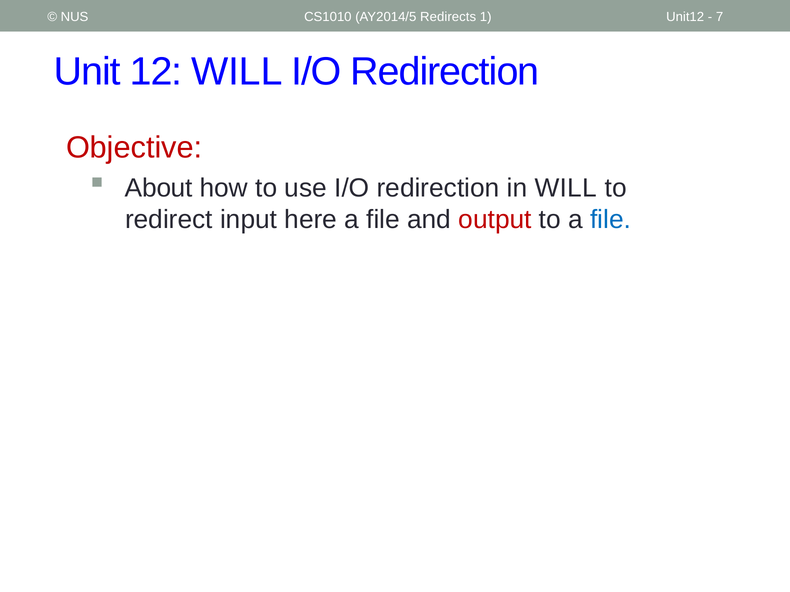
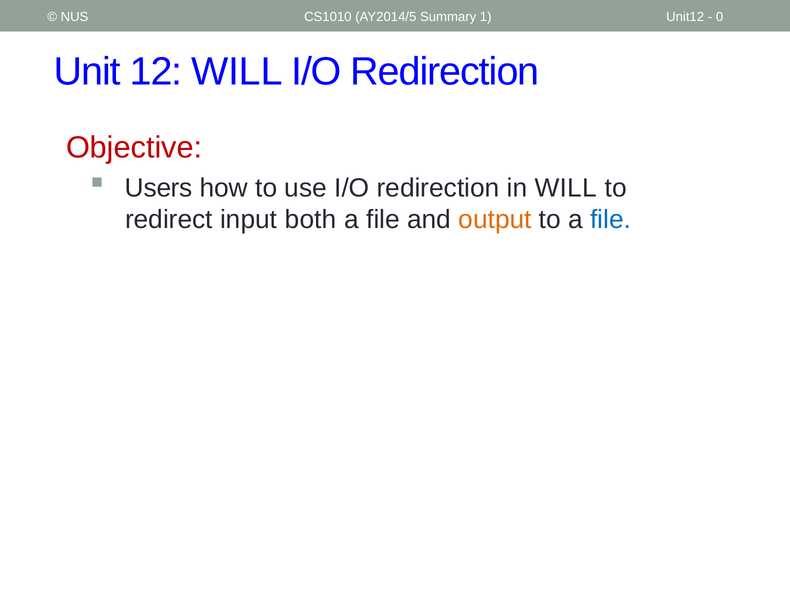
Redirects: Redirects -> Summary (448, 17)
7: 7 -> 0 (720, 17)
About: About -> Users (159, 188)
here: here -> both (311, 220)
output colour: red -> orange (495, 220)
